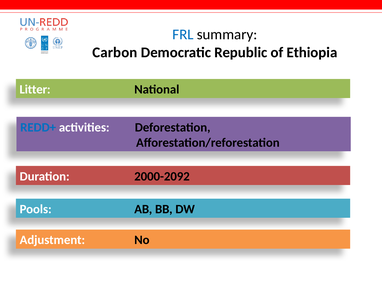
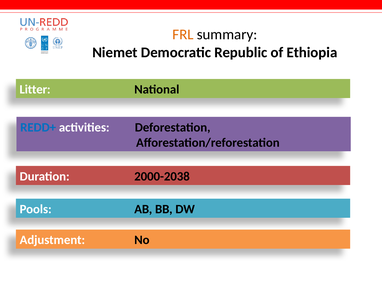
FRL colour: blue -> orange (183, 34)
Carbon: Carbon -> Niemet (115, 52)
2000-2092: 2000-2092 -> 2000-2038 (162, 176)
